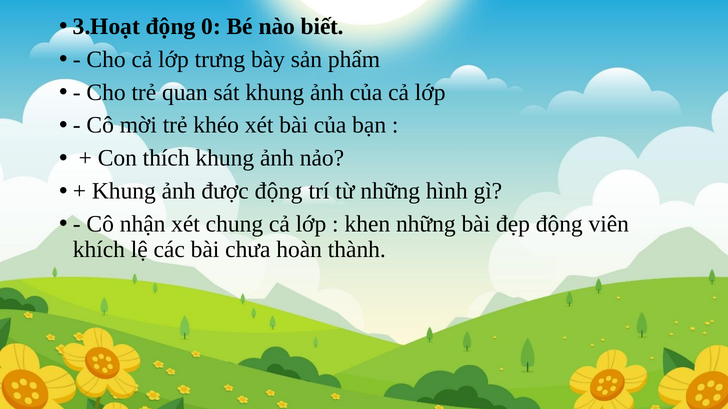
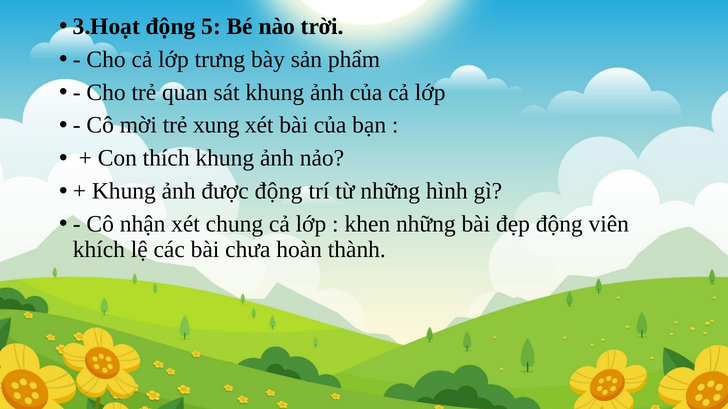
0: 0 -> 5 (211, 26)
biết: biết -> trời (322, 26)
khéo: khéo -> xung (216, 125)
